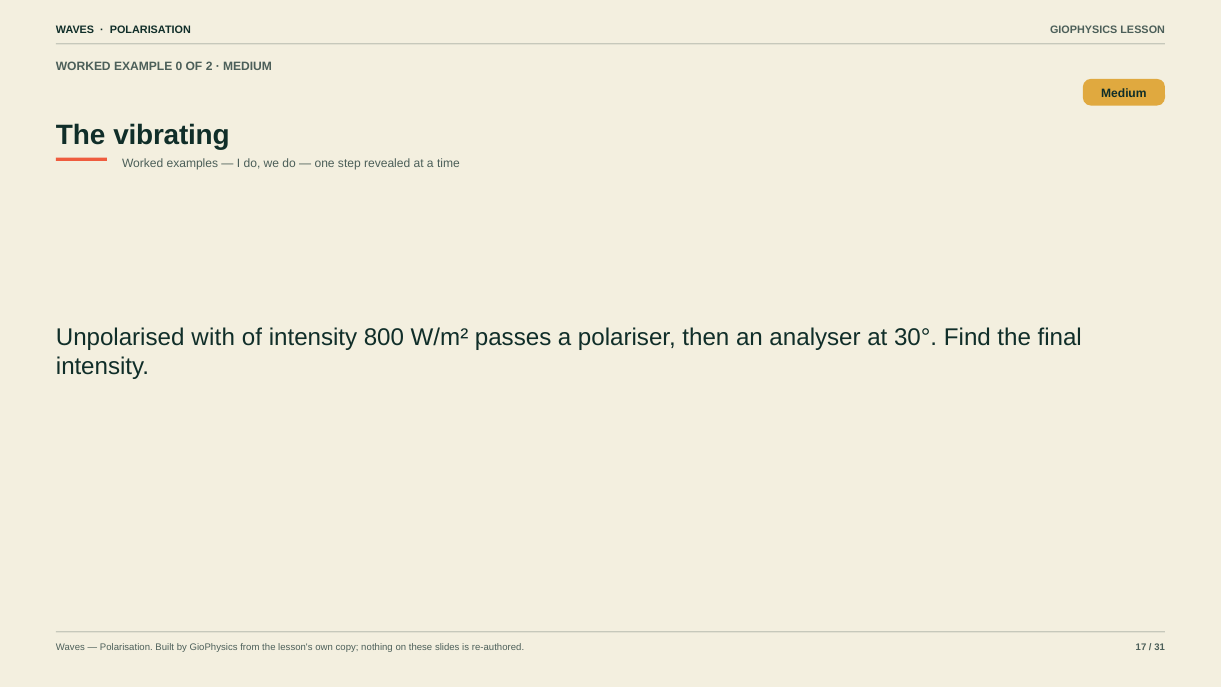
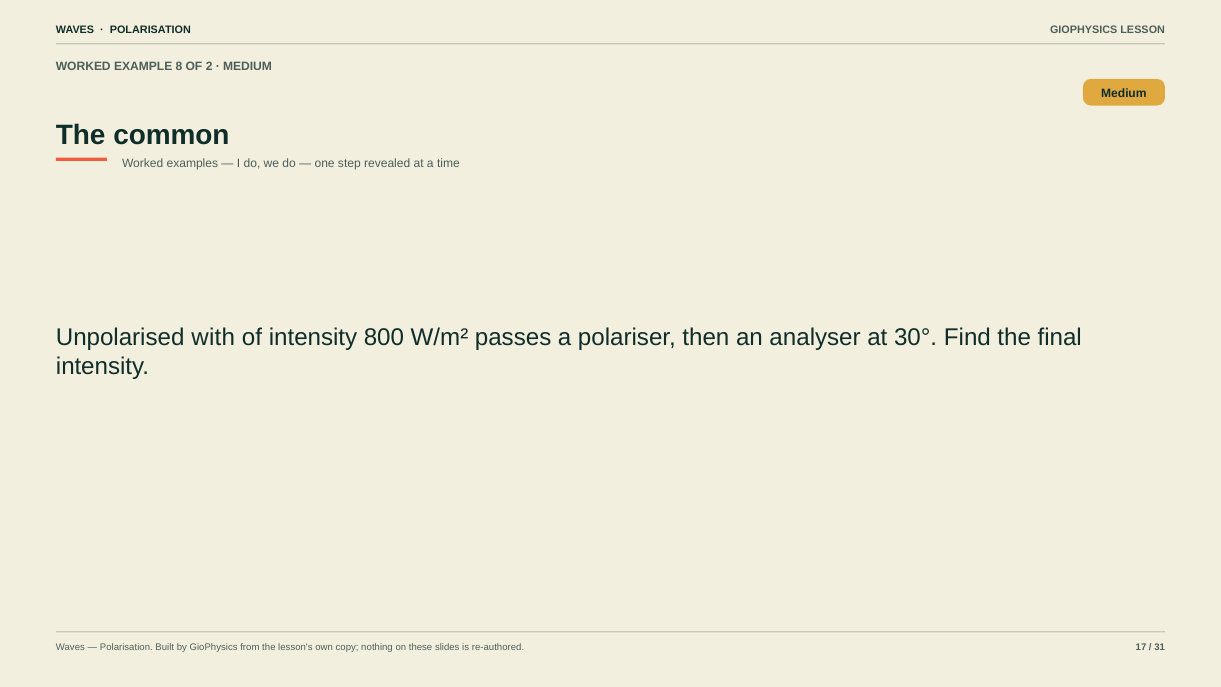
0: 0 -> 8 (179, 67)
vibrating: vibrating -> common (171, 135)
